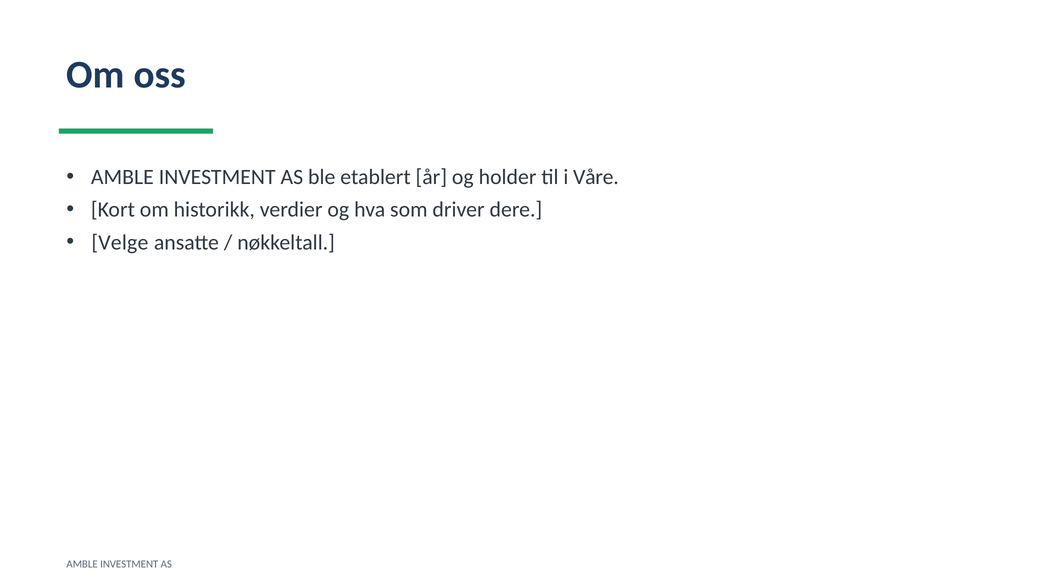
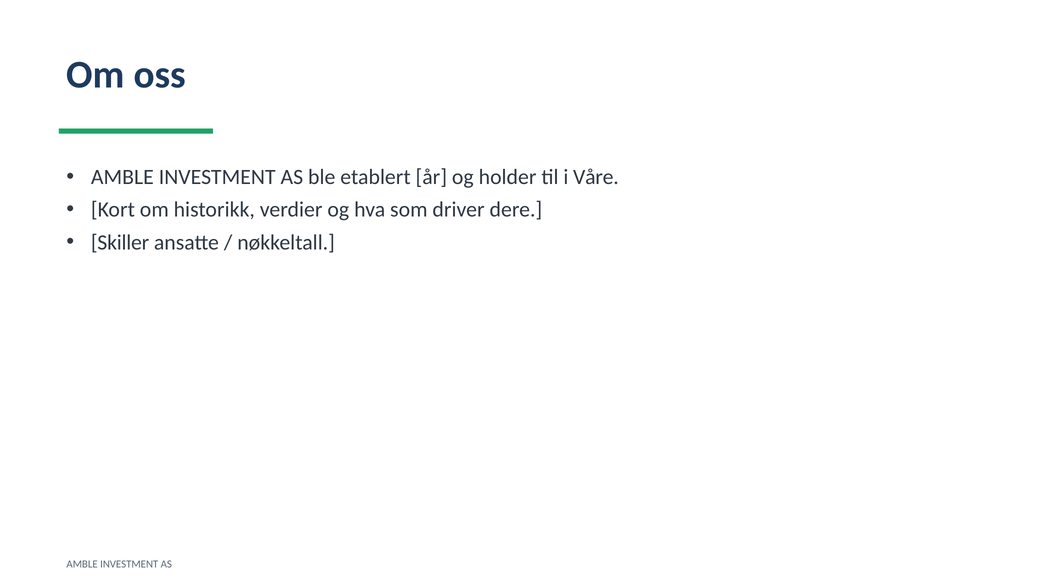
Velge: Velge -> Skiller (120, 242)
